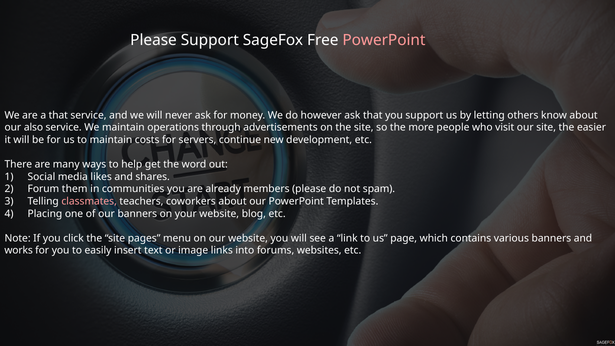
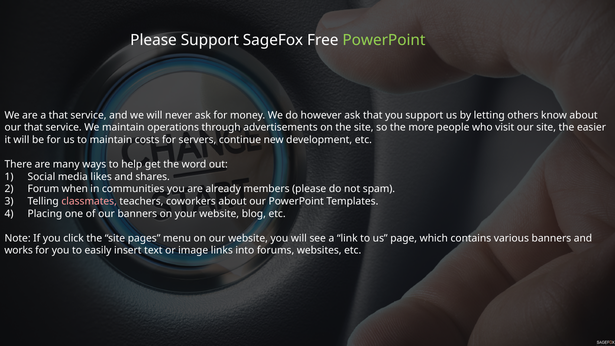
PowerPoint colour: pink -> light green (384, 40)
our also: also -> that (33, 128)
them: them -> when (75, 189)
